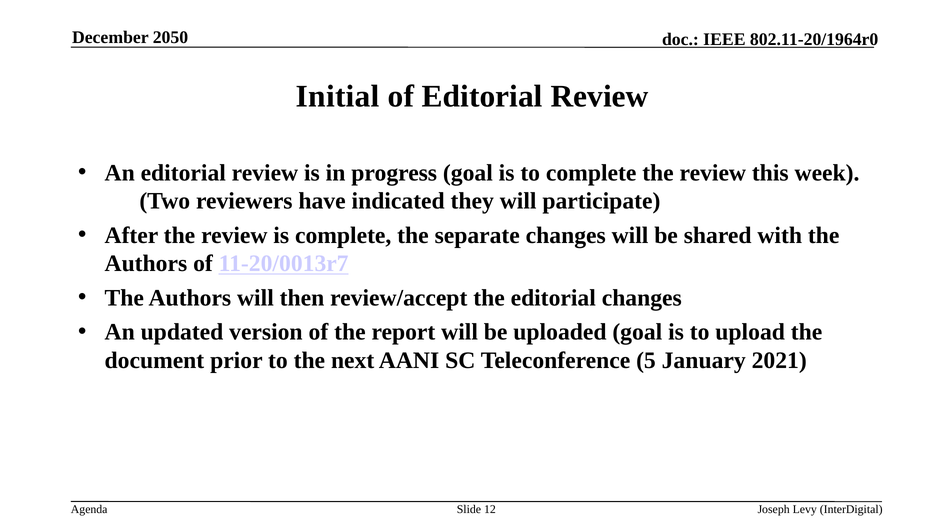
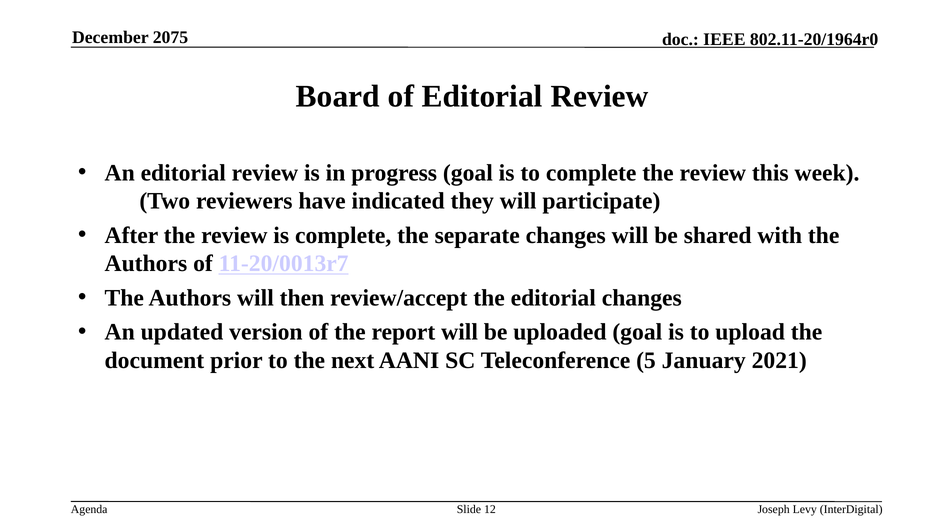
2050: 2050 -> 2075 (170, 38)
Initial: Initial -> Board (338, 97)
